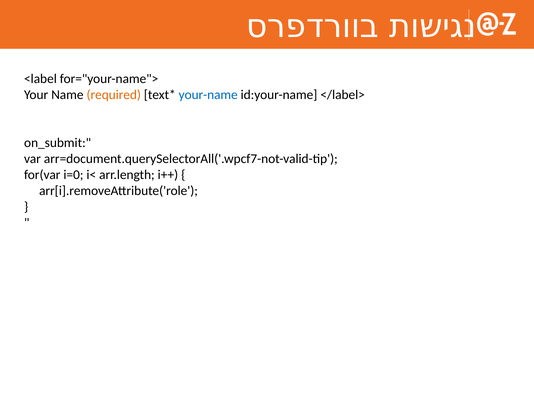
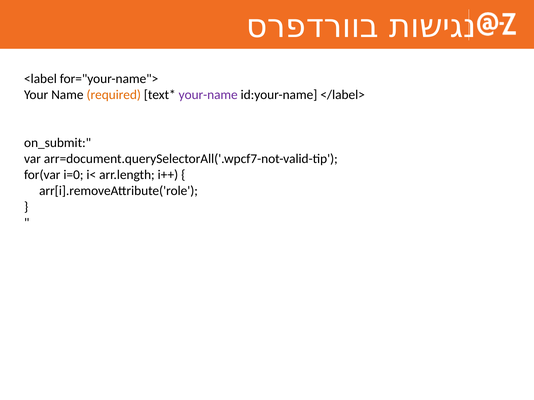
your-name colour: blue -> purple (208, 95)
